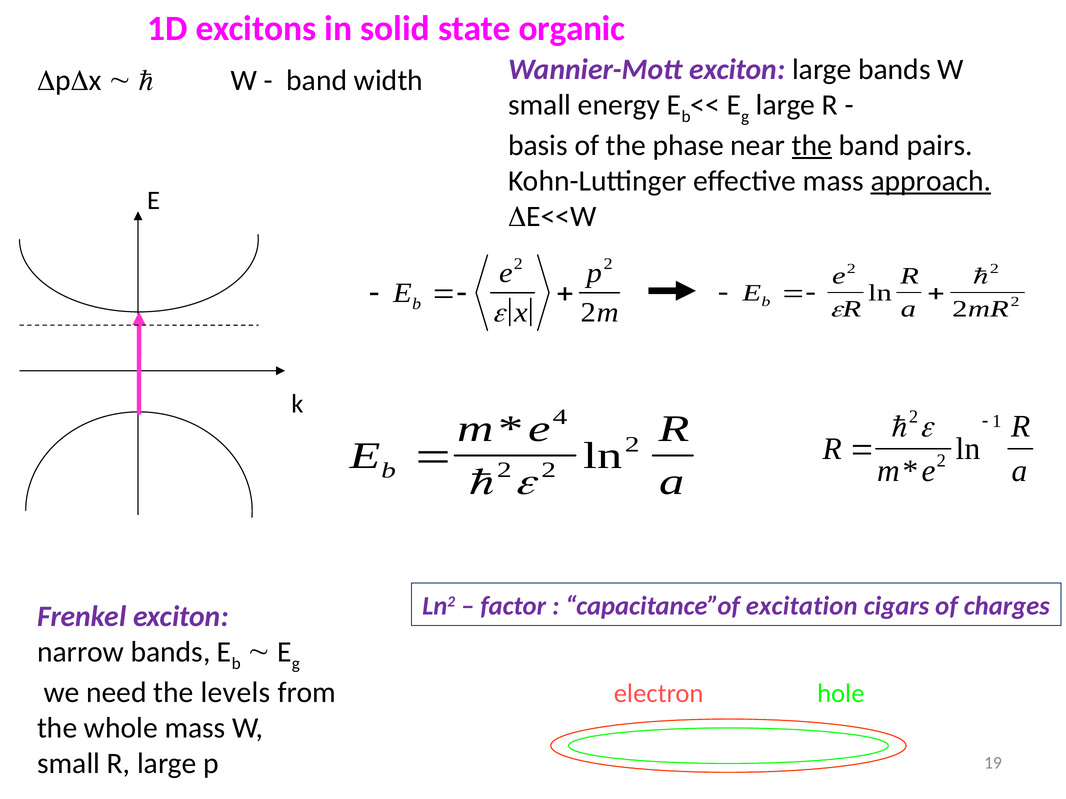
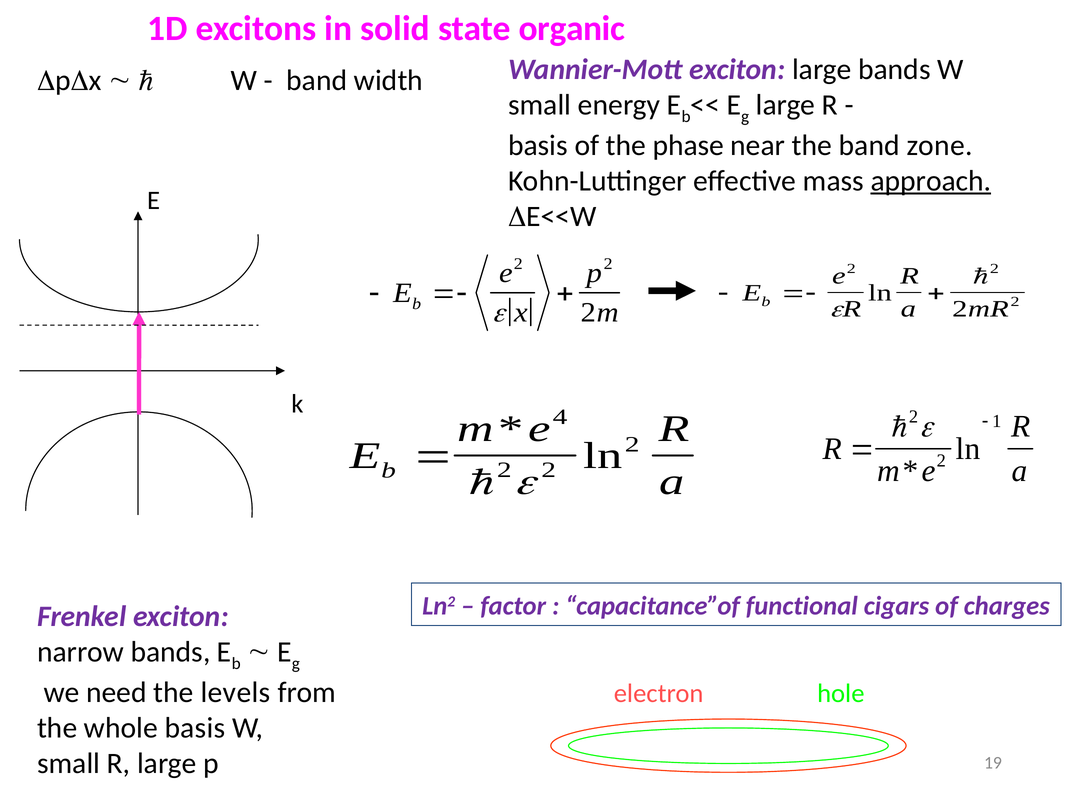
the underline: present -> none (812, 145)
pairs: pairs -> zone (940, 145)
excitation: excitation -> functional (802, 606)
whole mass: mass -> basis (195, 728)
